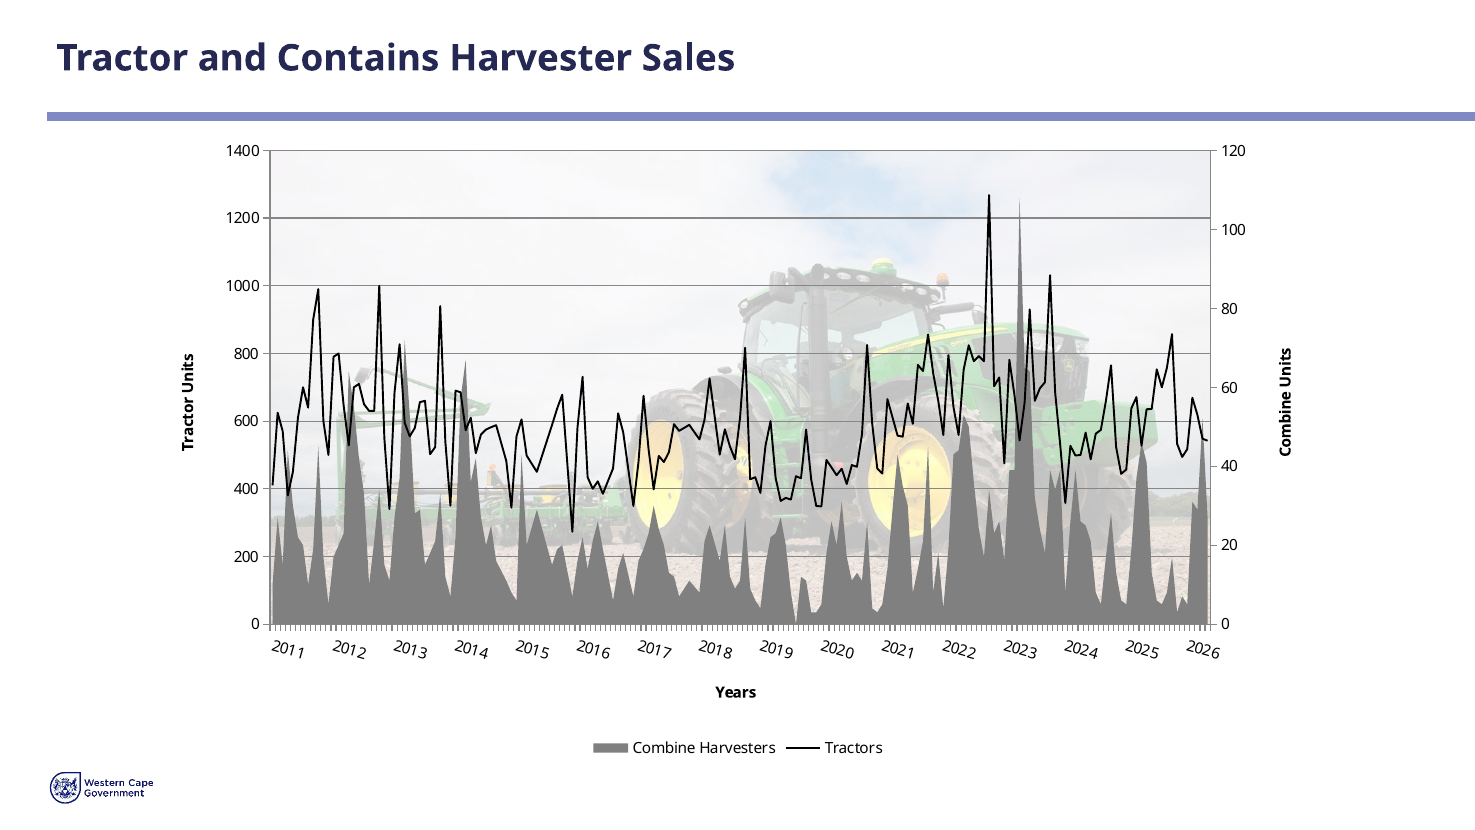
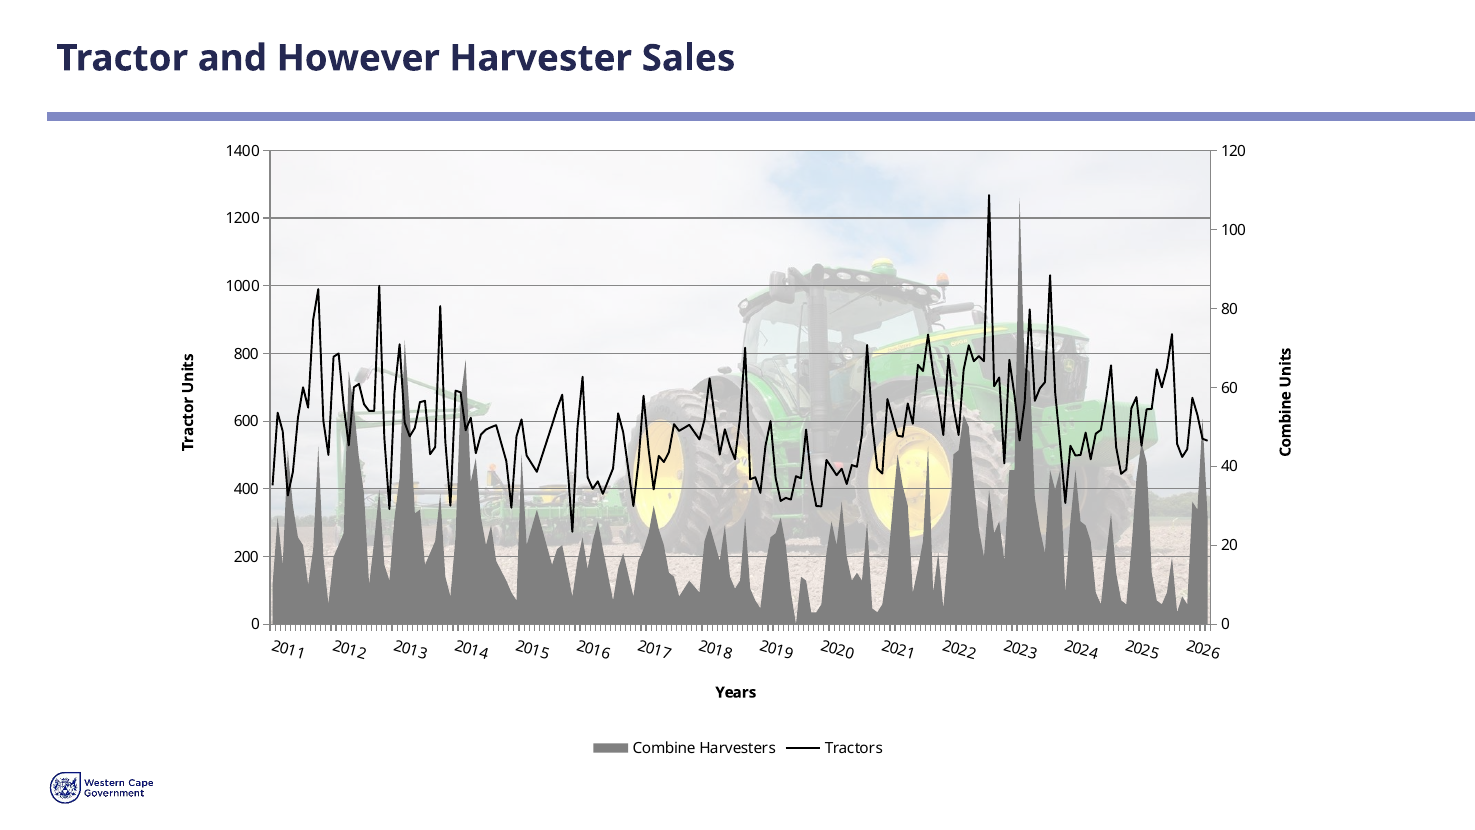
Contains: Contains -> However (358, 58)
